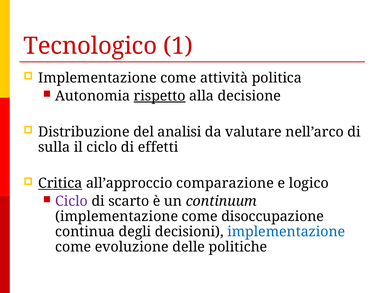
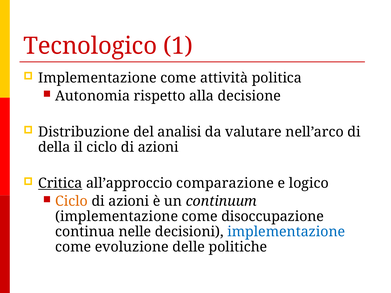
rispetto underline: present -> none (160, 96)
sulla: sulla -> della (54, 147)
il ciclo di effetti: effetti -> azioni (158, 147)
Ciclo colour: purple -> orange (72, 201)
scarto: scarto -> azioni (129, 201)
degli: degli -> nelle (135, 232)
